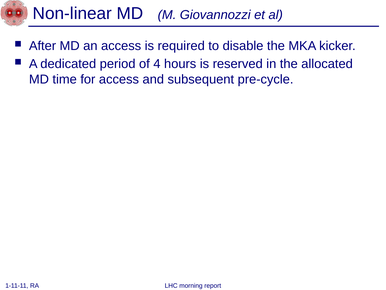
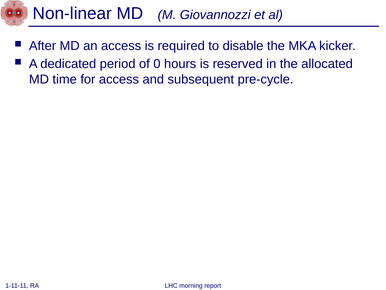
4: 4 -> 0 (157, 64)
